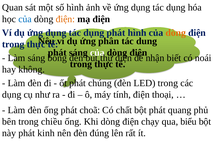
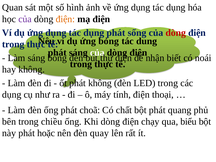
của colour: blue -> purple (25, 19)
phát hình: hình -> sống (137, 33)
dòng colour: orange -> red (176, 33)
phân: phân -> bỏng (109, 41)
phát chúng: chúng -> không (100, 83)
kinh: kinh -> hoặc (46, 133)
đúng: đúng -> quay (99, 133)
